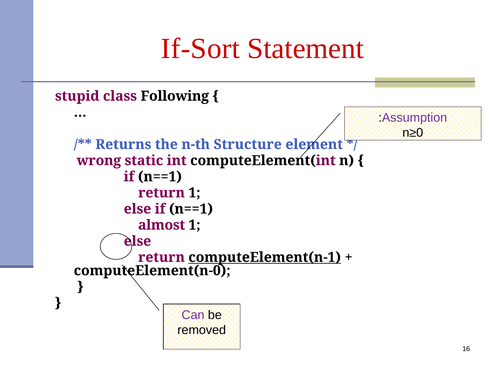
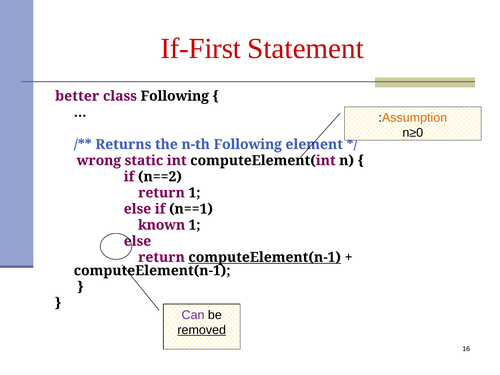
If-Sort: If-Sort -> If-First (201, 48)
stupid: stupid -> better (77, 96)
Assumption colour: purple -> orange (415, 118)
n-th Structure: Structure -> Following (248, 144)
n==1: n==1 -> n==2 (160, 177)
almost: almost -> known (162, 225)
computeElement(n-0: computeElement(n-0 -> computeElement(n-1 (152, 271)
removed underline: none -> present (202, 330)
